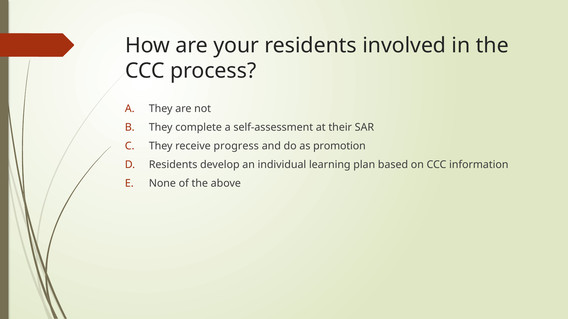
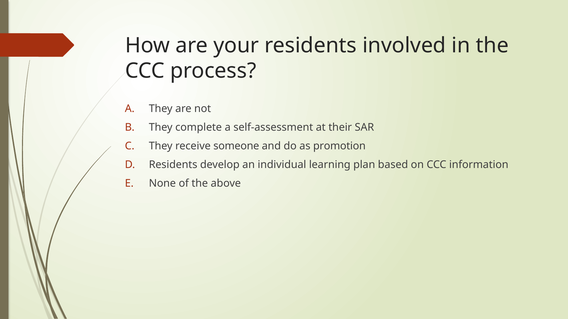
progress: progress -> someone (236, 146)
